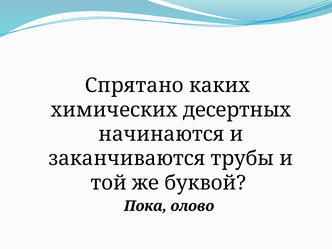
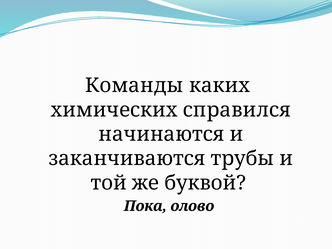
Спрятано: Спрятано -> Команды (134, 85)
десертных: десертных -> справился (237, 110)
